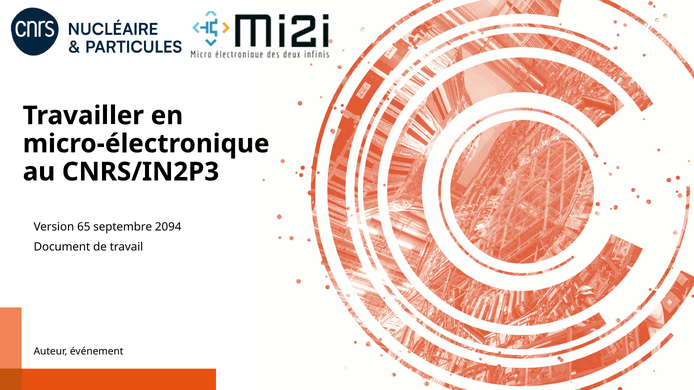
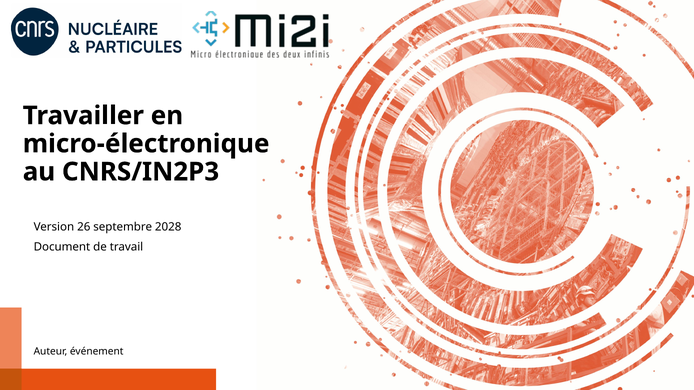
65: 65 -> 26 (84, 227)
2094: 2094 -> 2028 (168, 227)
